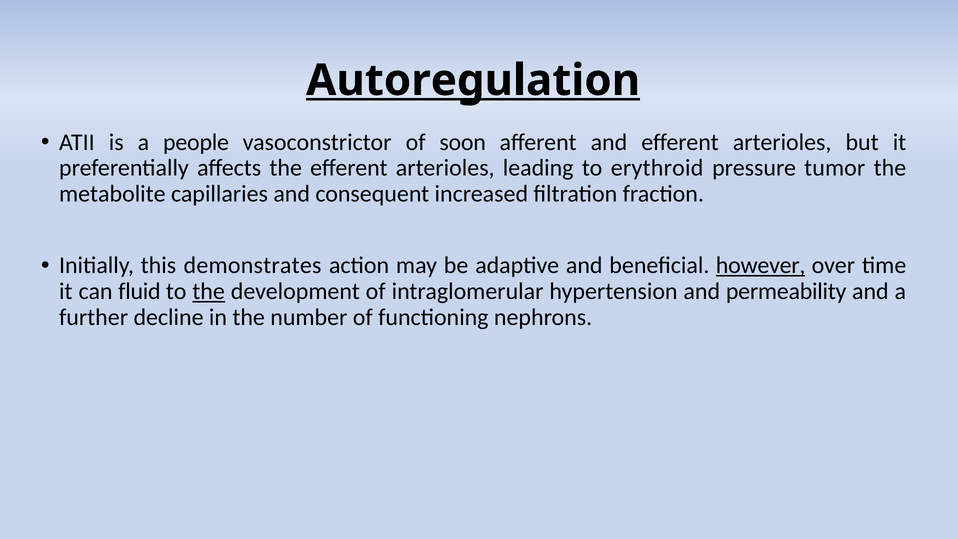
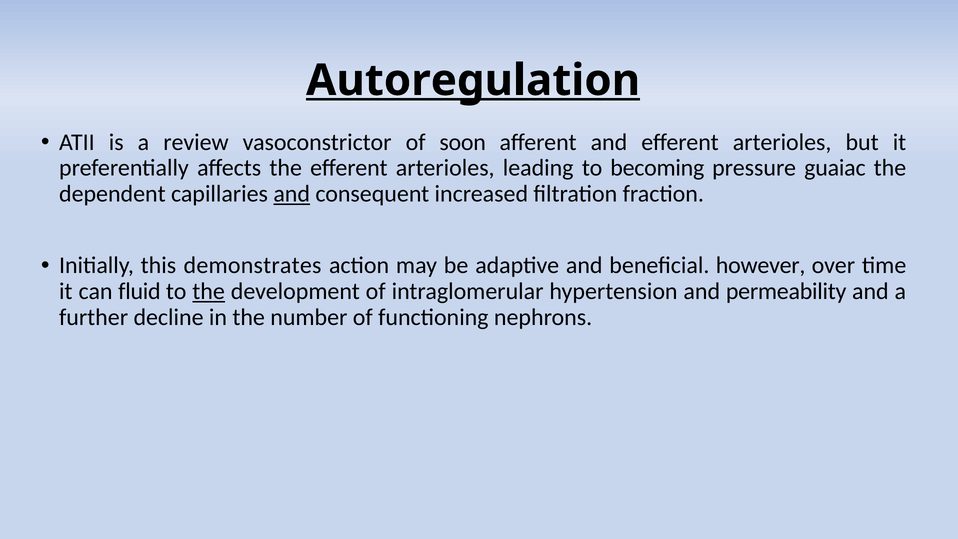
people: people -> review (196, 142)
erythroid: erythroid -> becoming (657, 168)
tumor: tumor -> guaiac (835, 168)
metabolite: metabolite -> dependent (112, 194)
and underline: none -> present (292, 194)
however underline: present -> none (761, 266)
